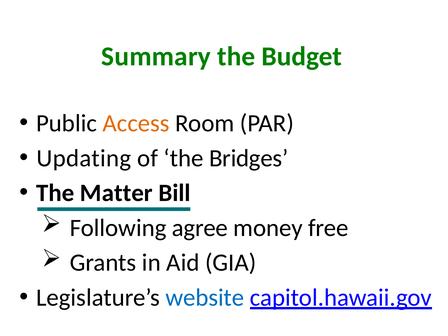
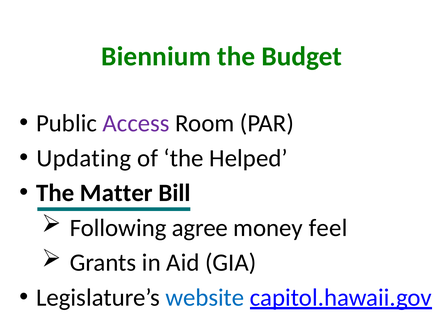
Summary: Summary -> Biennium (156, 56)
Access colour: orange -> purple (136, 123)
Bridges: Bridges -> Helped (248, 158)
free: free -> feel (328, 228)
